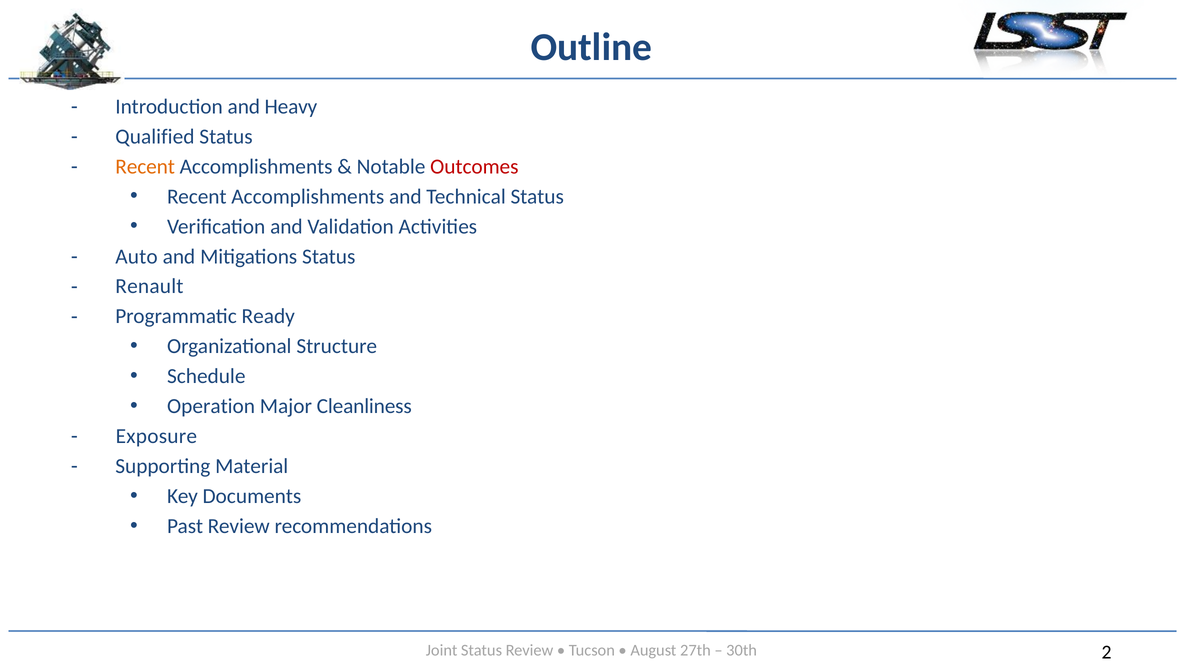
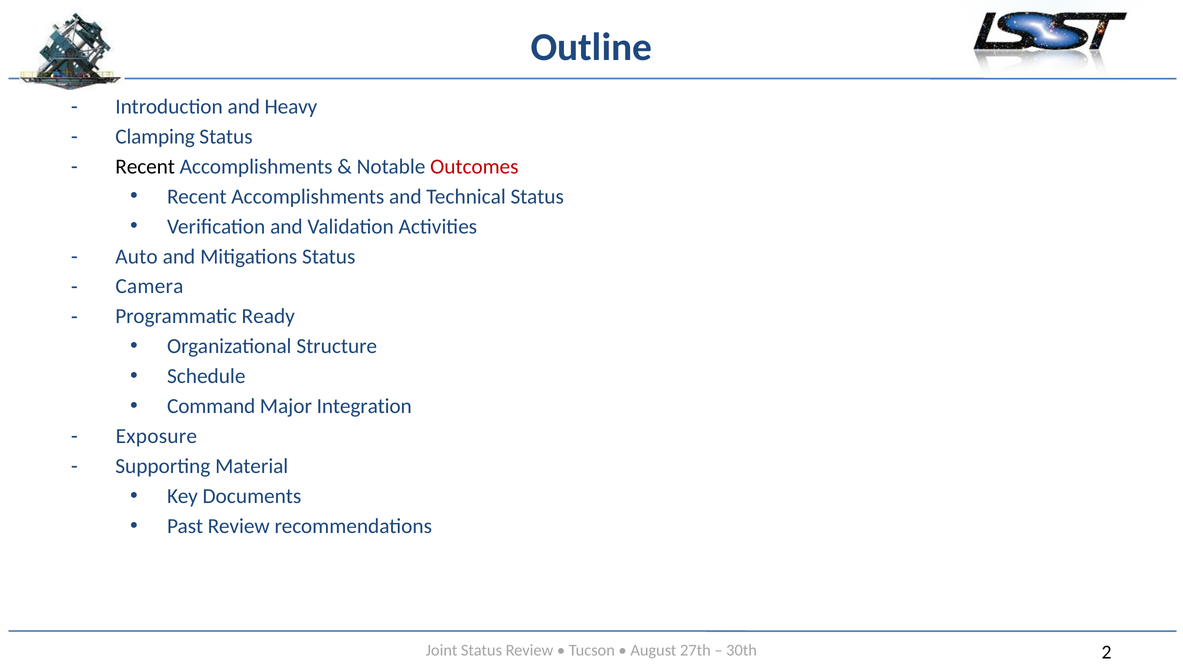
Qualified: Qualified -> Clamping (155, 136)
Recent colour: orange -> black (145, 166)
Renault: Renault -> Camera (149, 286)
Operation: Operation -> Command (211, 406)
Cleanliness: Cleanliness -> Integration (364, 406)
